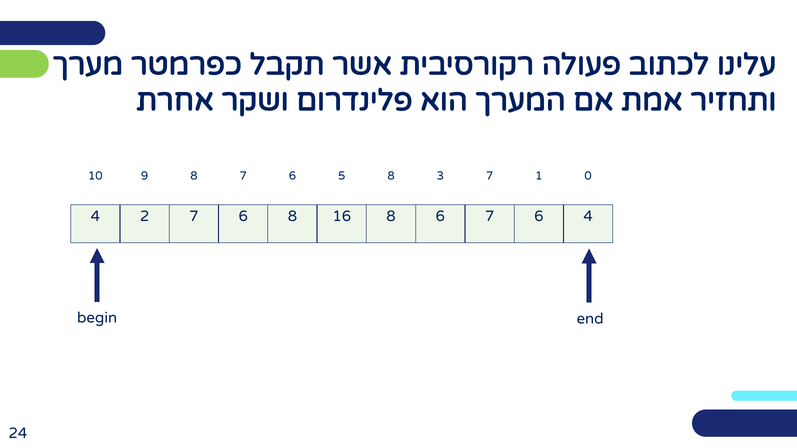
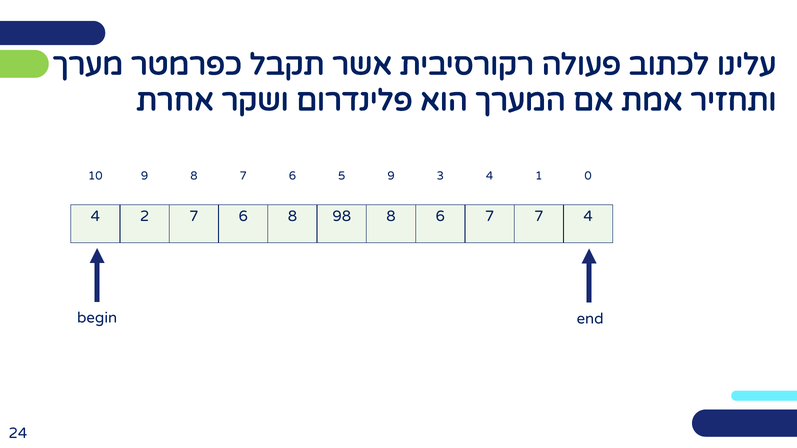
5 8: 8 -> 9 (391, 176)
3 7: 7 -> 4 (490, 176)
16: 16 -> 98 (342, 217)
6 7 6: 6 -> 7 (539, 217)
